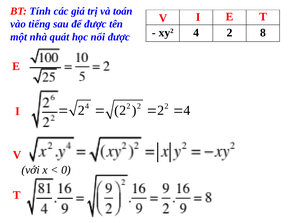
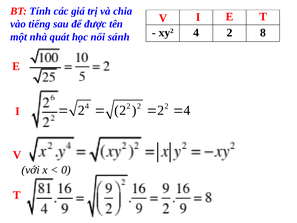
toán: toán -> chia (123, 11)
nổi được: được -> sánh (119, 37)
